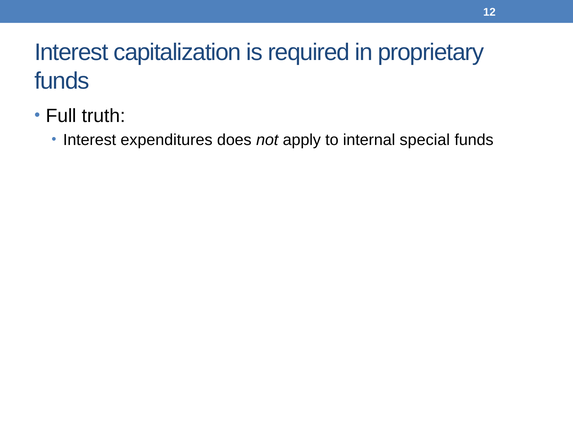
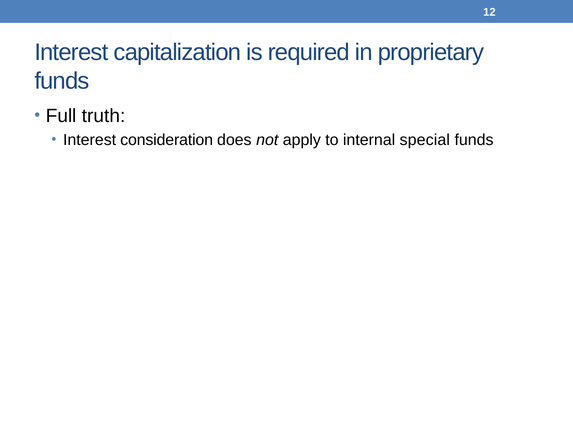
expenditures: expenditures -> consideration (167, 140)
